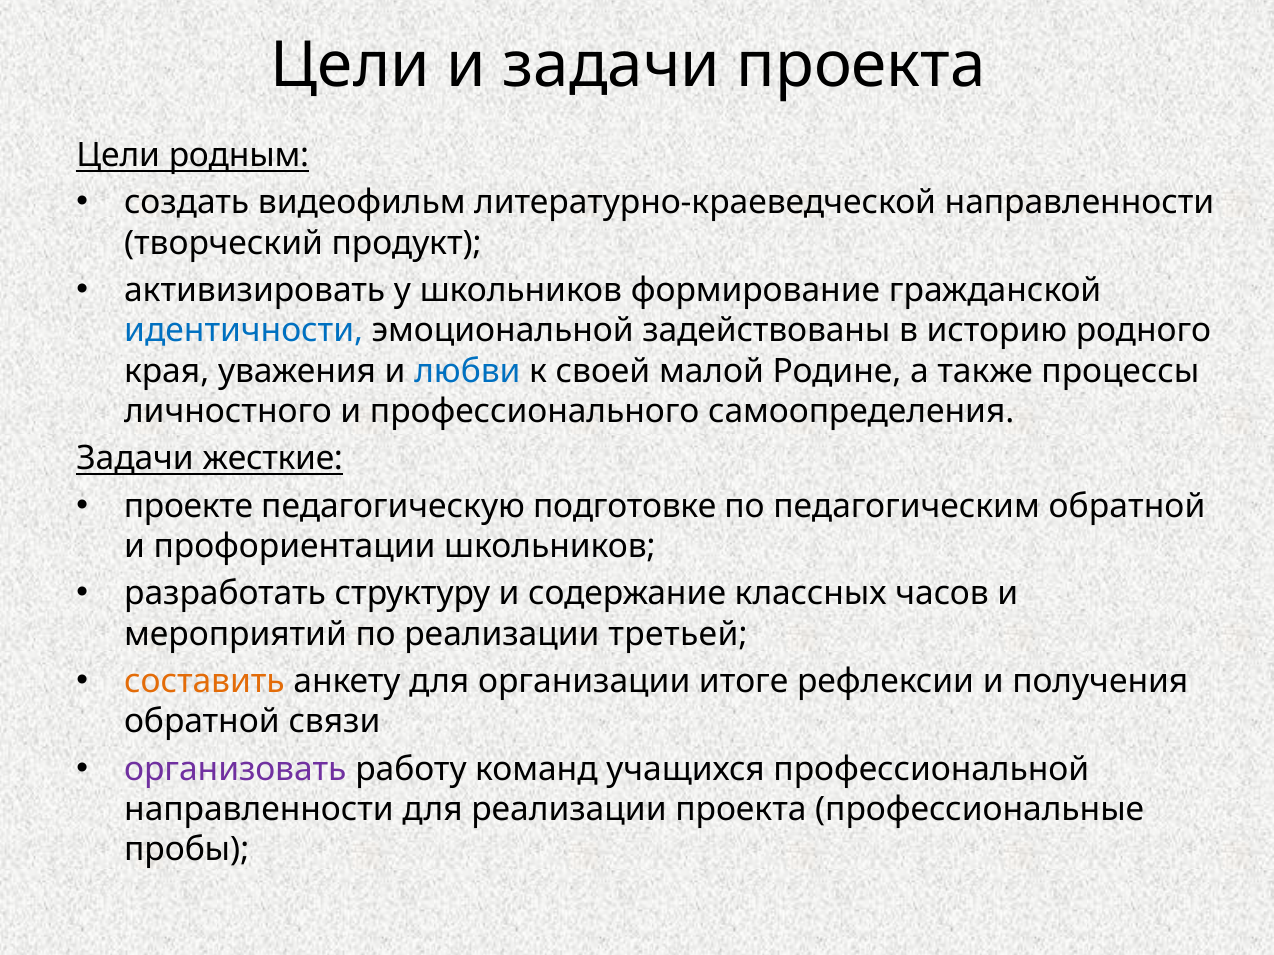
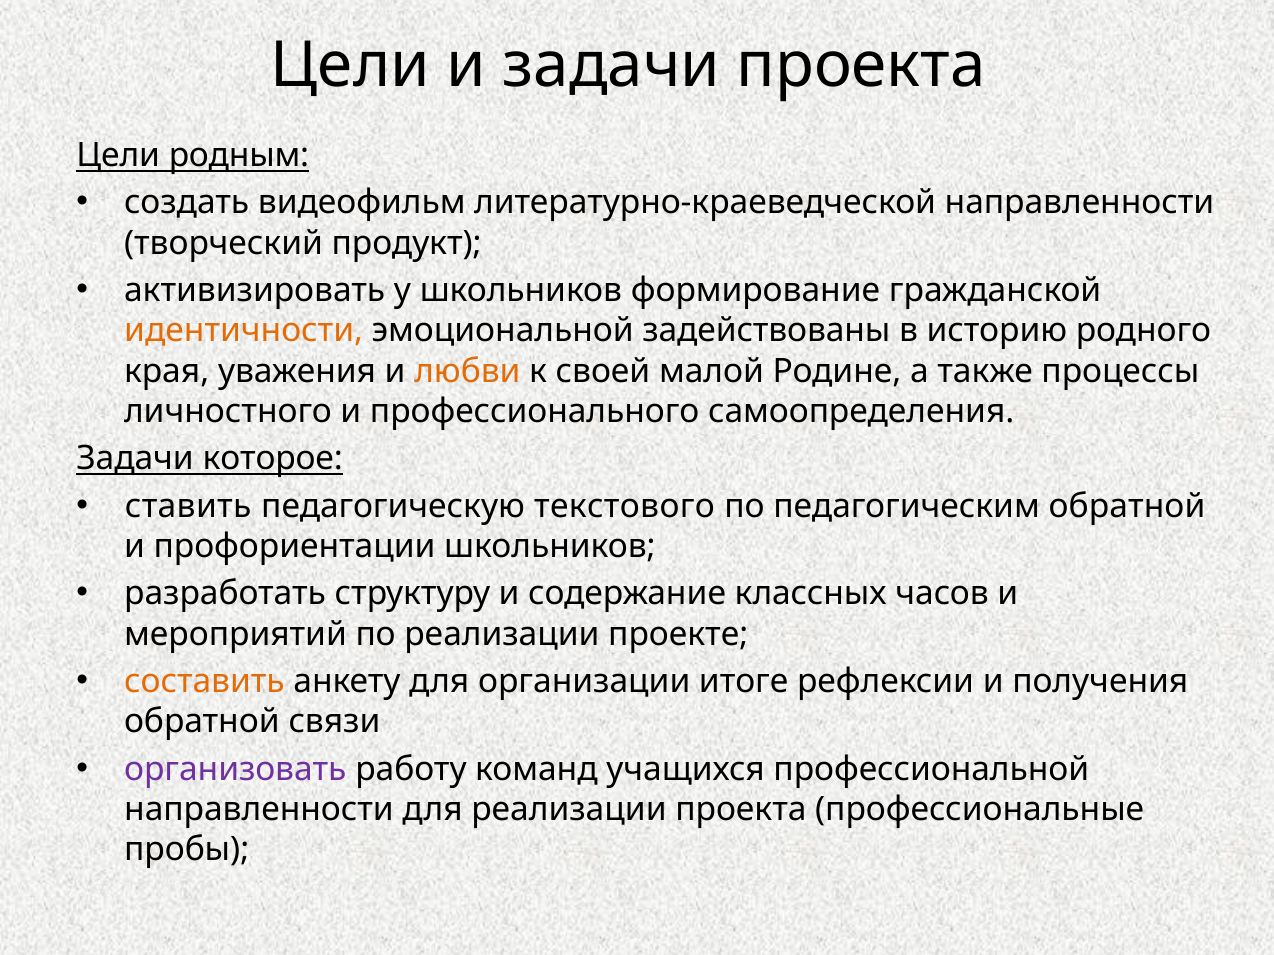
идентичности colour: blue -> orange (244, 331)
любви colour: blue -> orange (467, 371)
жесткие: жесткие -> которое (273, 459)
проекте: проекте -> ставить (188, 506)
подготовке: подготовке -> текстового (624, 506)
третьей: третьей -> проекте (678, 634)
